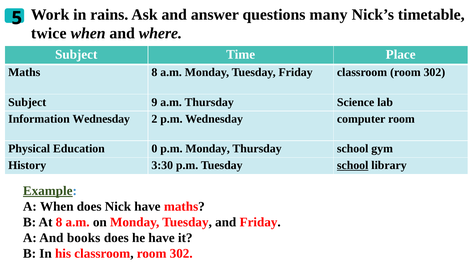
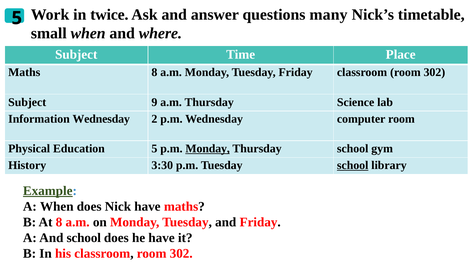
rains: rains -> twice (109, 15)
twice: twice -> small (49, 33)
Education 0: 0 -> 5 (154, 149)
Monday underline: none -> present (208, 149)
And books: books -> school (84, 238)
